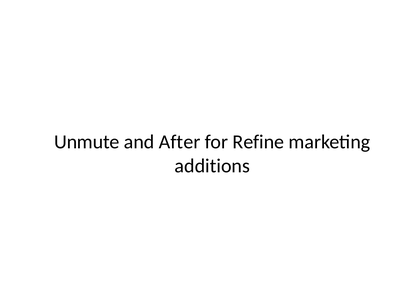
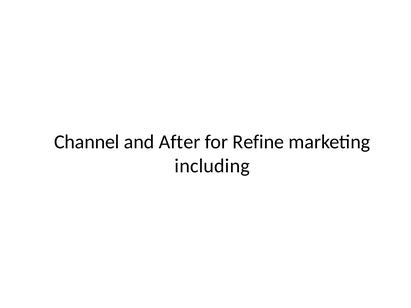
Unmute: Unmute -> Channel (87, 142)
additions: additions -> including (212, 166)
